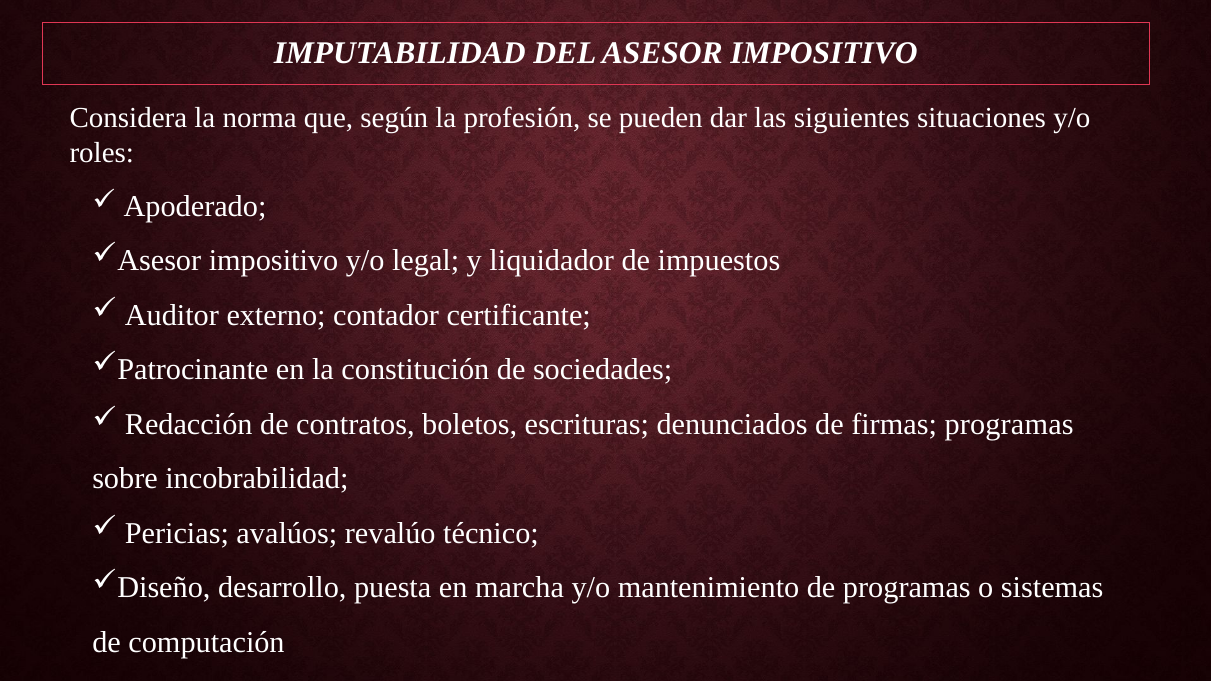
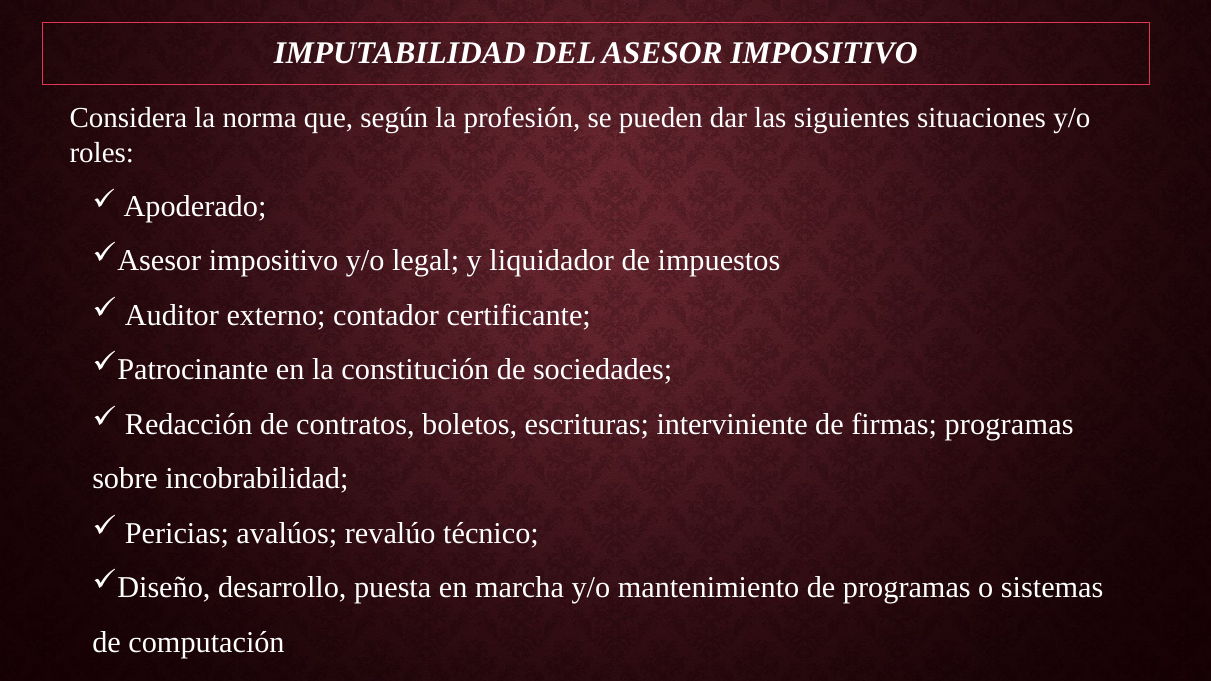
denunciados: denunciados -> interviniente (732, 424)
